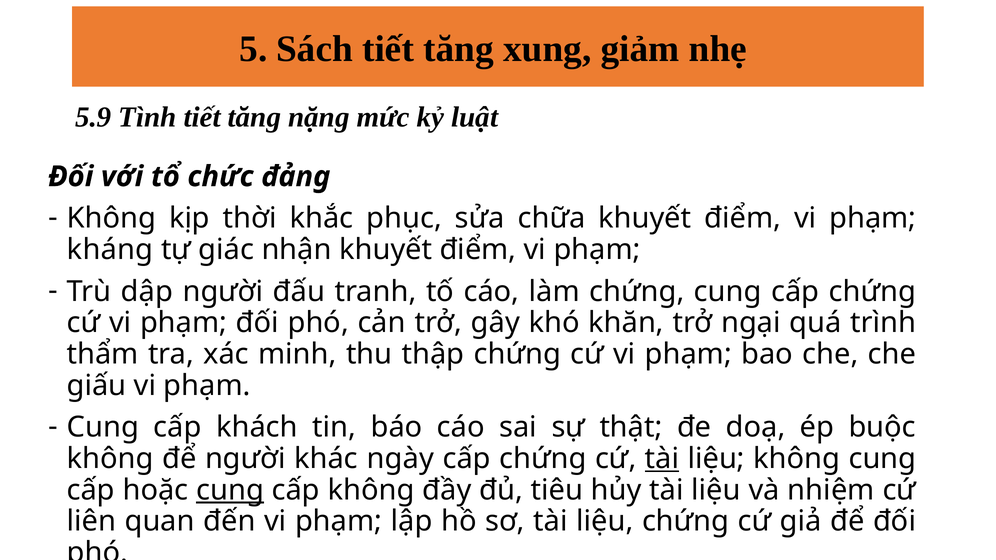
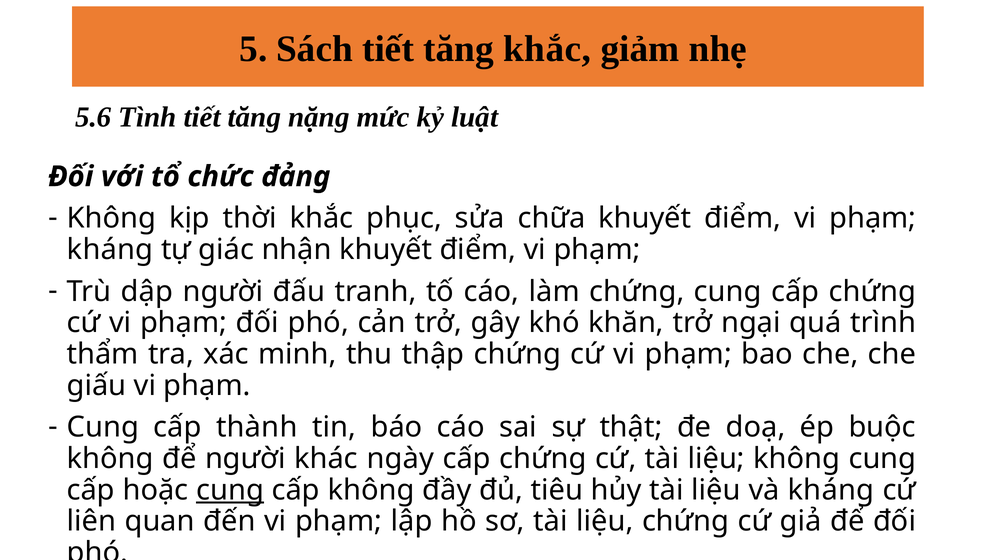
tăng xung: xung -> khắc (547, 49)
5.9: 5.9 -> 5.6 (93, 117)
khách: khách -> thành (257, 427)
tài underline: present -> none (662, 459)
và nhiệm: nhiệm -> kháng (831, 490)
